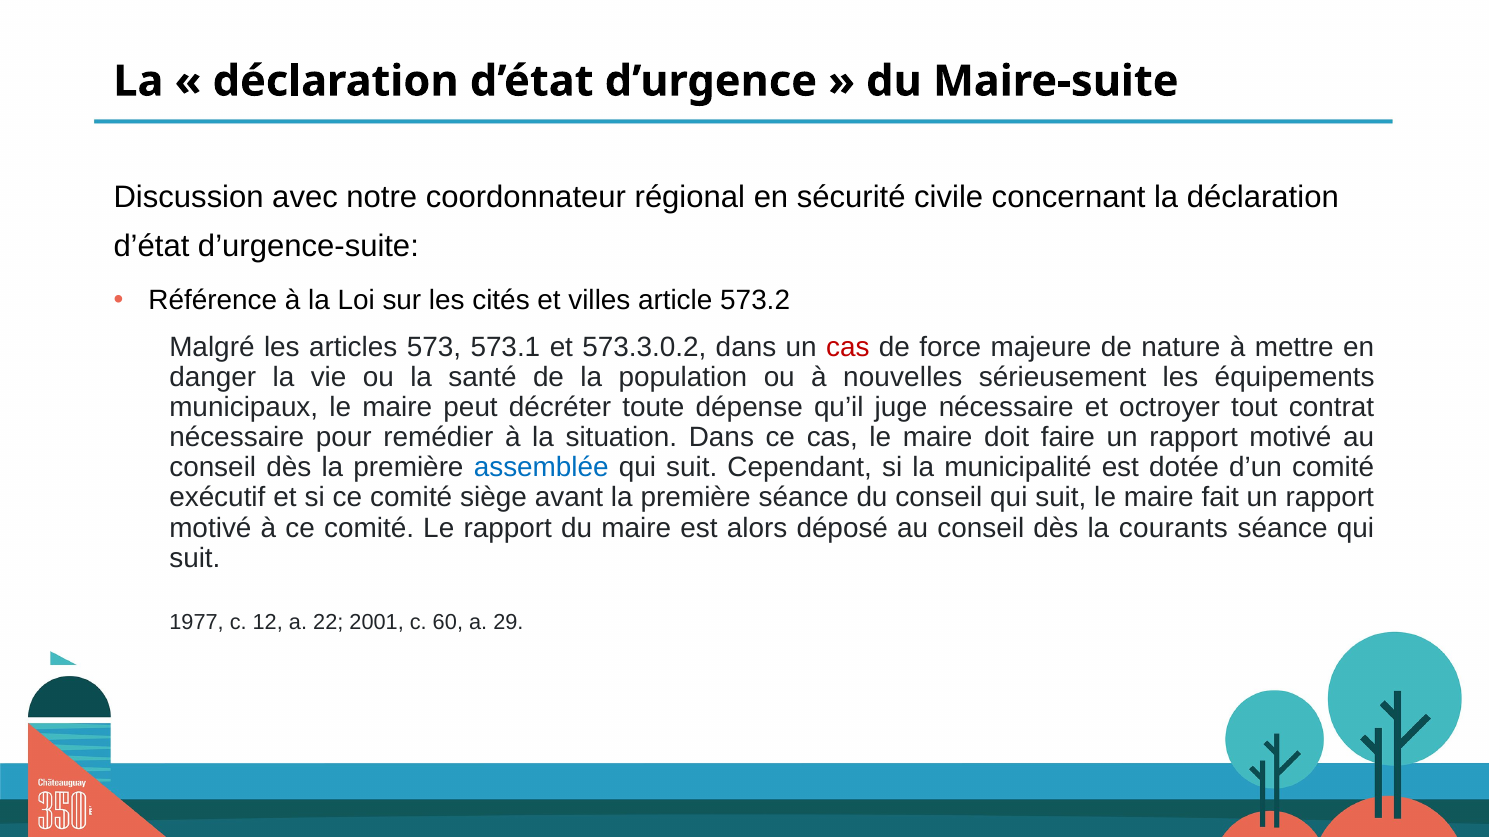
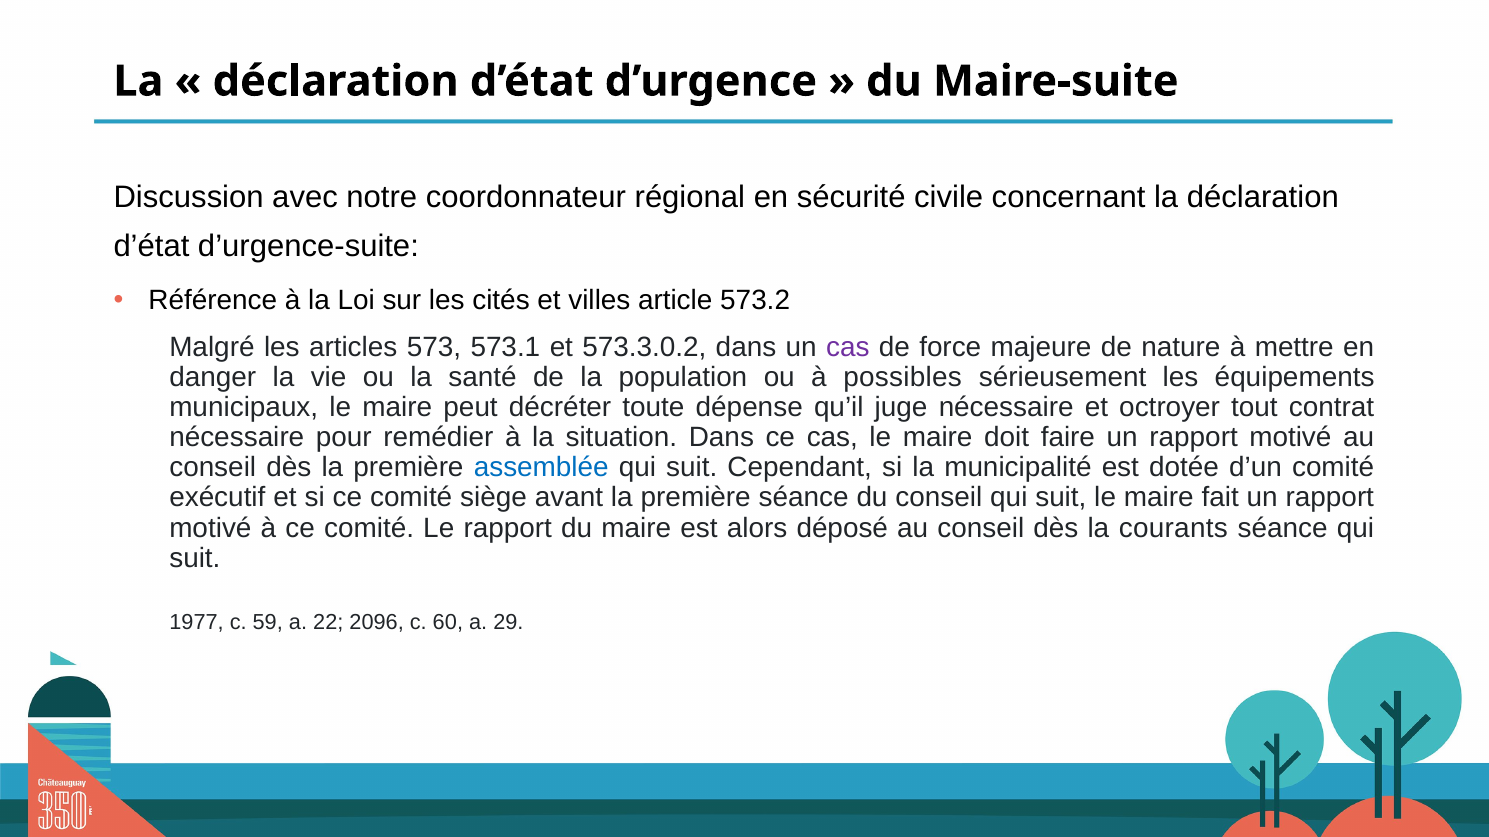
cas colour: red -> purple (848, 347)
nouvelles: nouvelles -> possibles (903, 377)
12: 12 -> 59 (268, 623)
2001: 2001 -> 2096 (377, 623)
